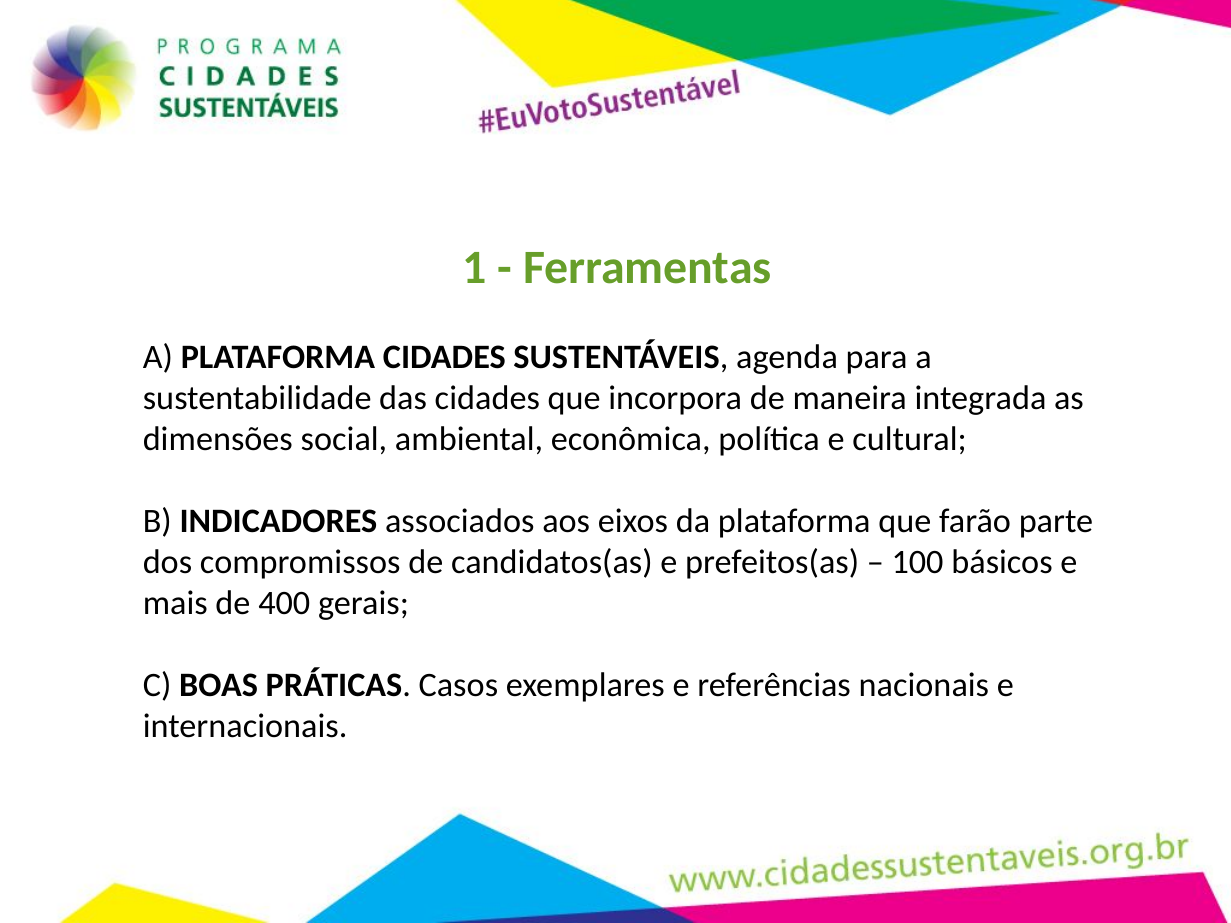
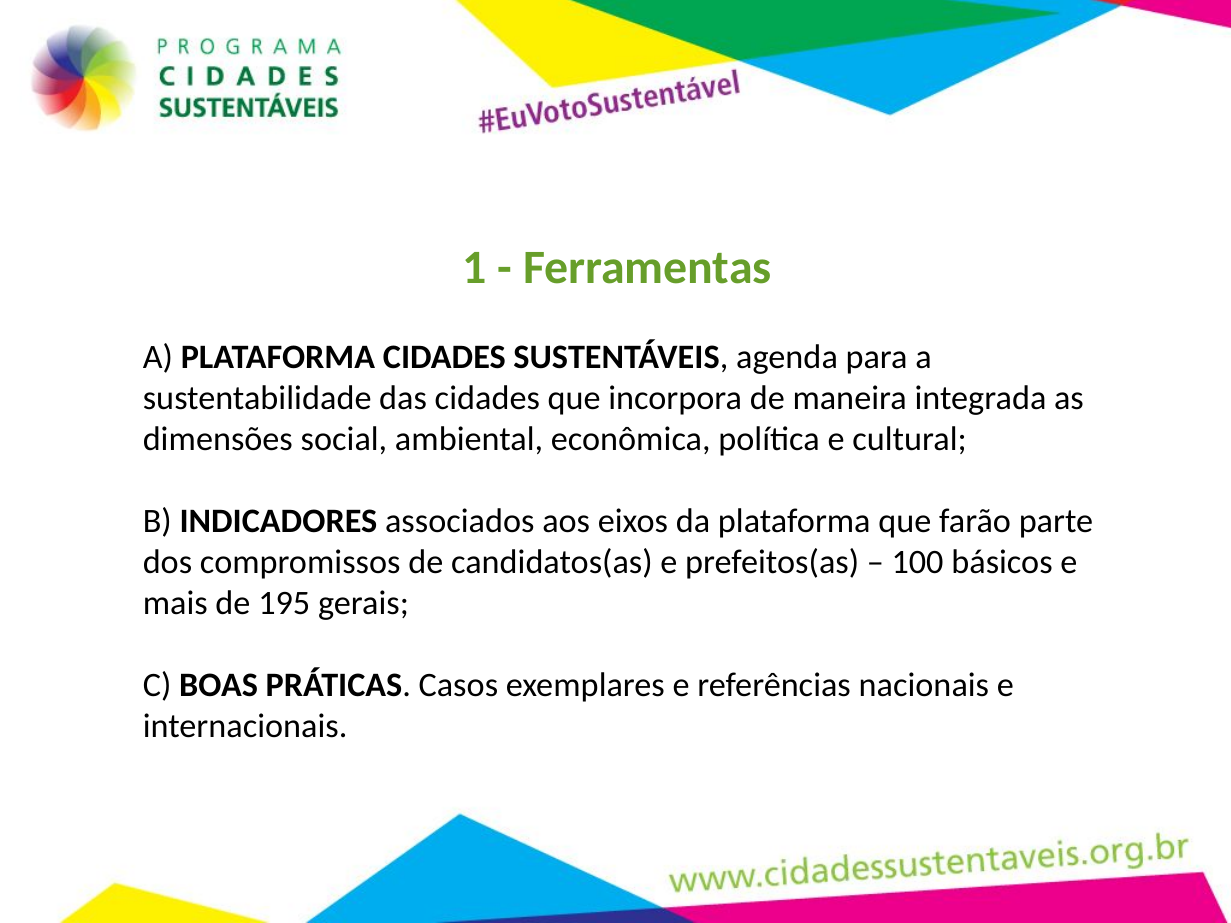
400: 400 -> 195 (284, 603)
